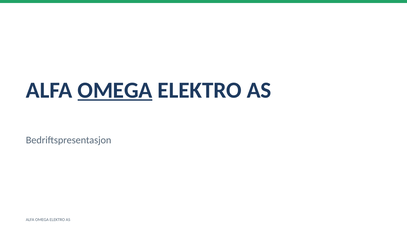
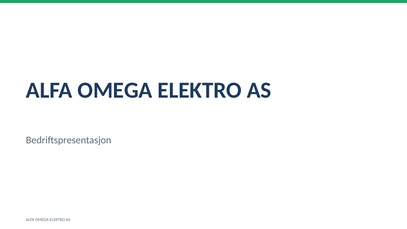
OMEGA underline: present -> none (115, 90)
